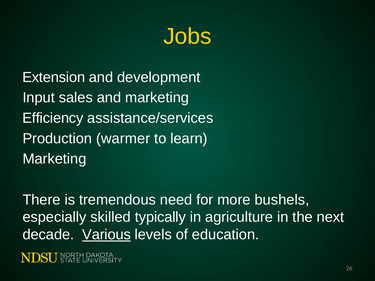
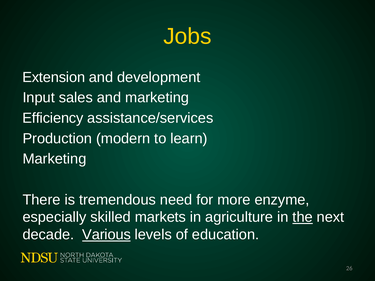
warmer: warmer -> modern (123, 139)
bushels: bushels -> enzyme (282, 200)
typically: typically -> markets (160, 217)
the underline: none -> present (303, 217)
